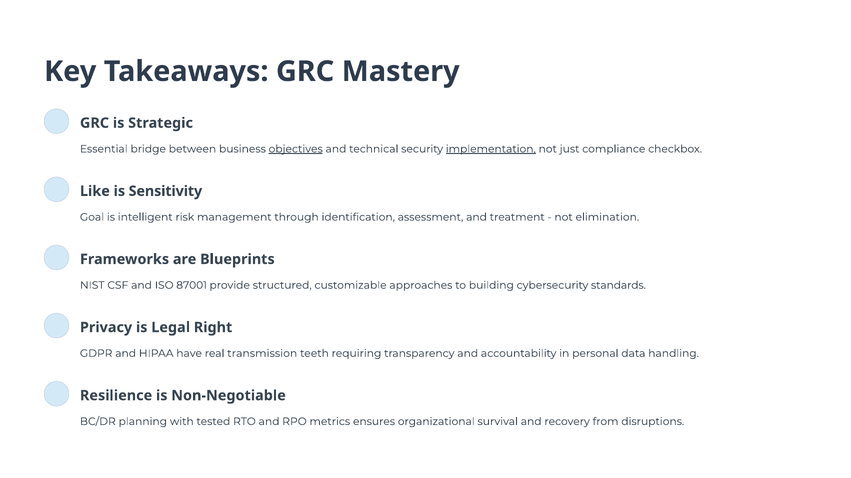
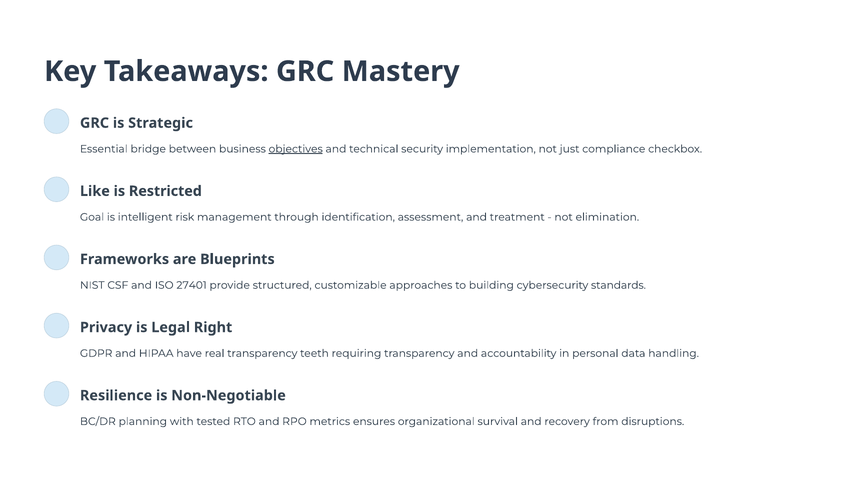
implementation underline: present -> none (491, 149)
Sensitivity: Sensitivity -> Restricted (165, 191)
87001: 87001 -> 27401 (192, 286)
real transmission: transmission -> transparency (262, 354)
